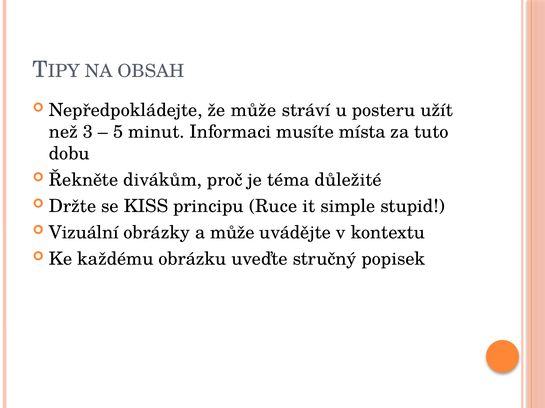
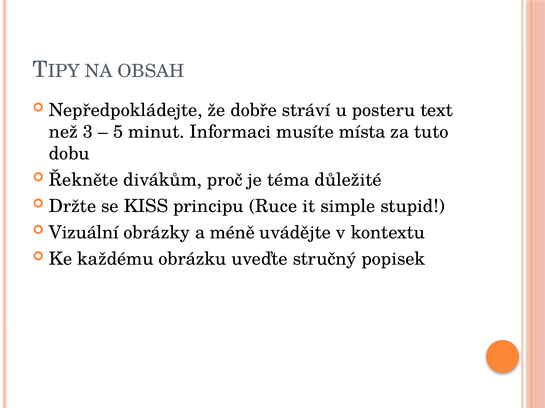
že může: může -> dobře (254, 110)
užít: užít -> text (437, 110)
a může: může -> méně (232, 233)
